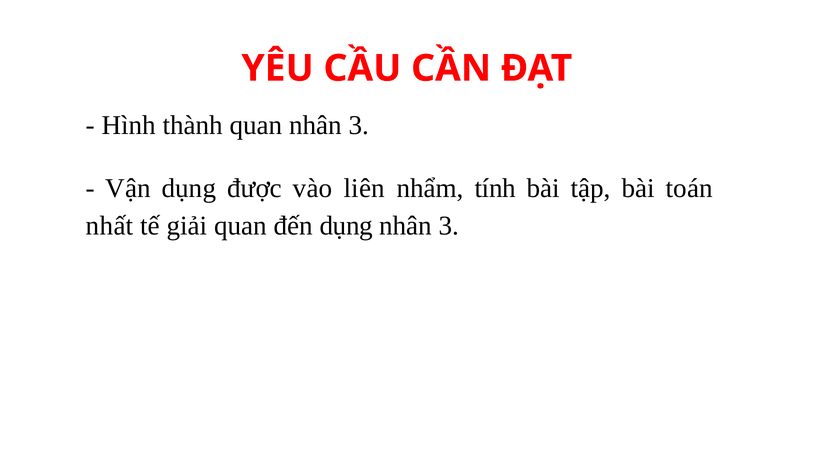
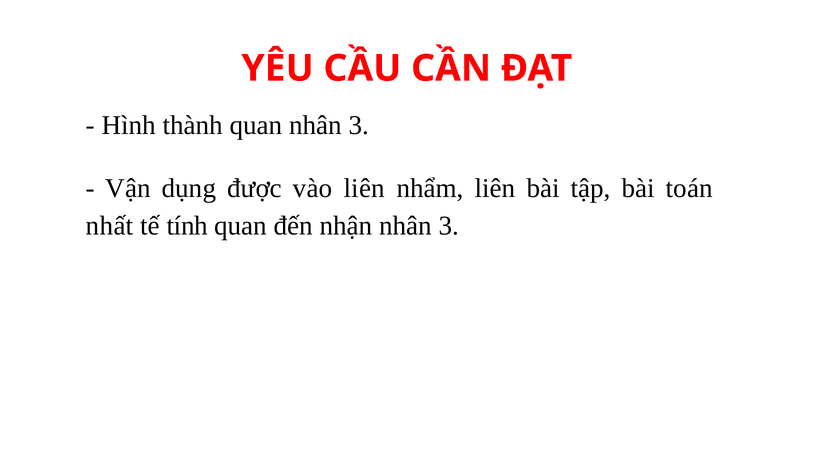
nhẩm tính: tính -> liên (495, 188)
giải: giải -> tính (187, 226)
đến dụng: dụng -> nhận (346, 226)
